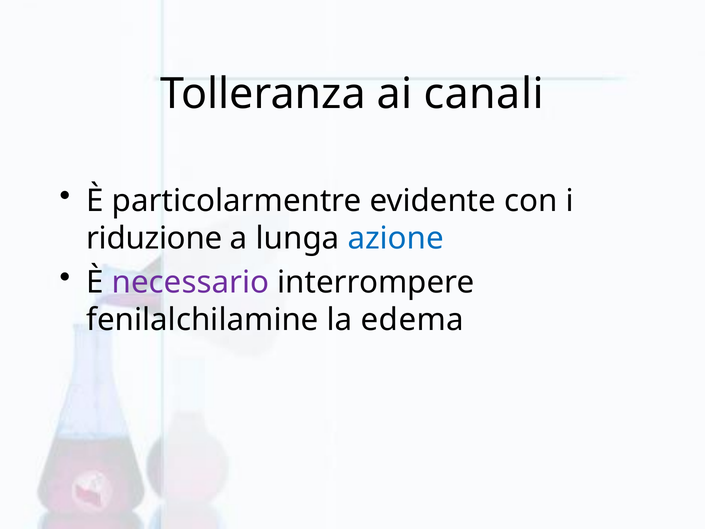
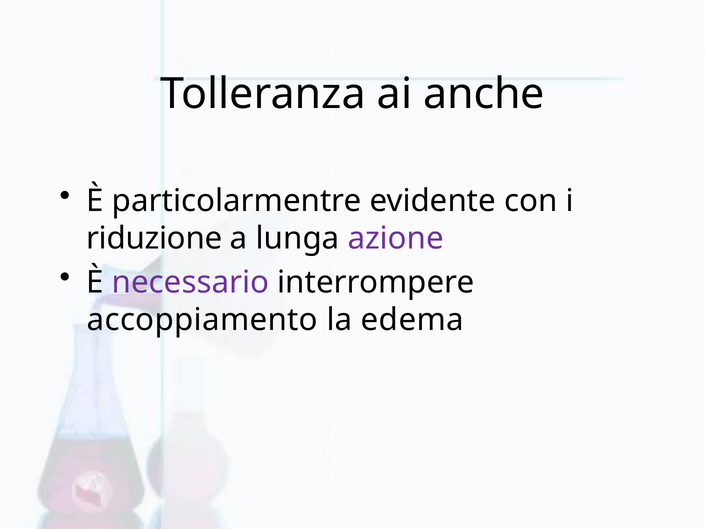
canali: canali -> anche (484, 94)
azione colour: blue -> purple (396, 238)
fenilalchilamine: fenilalchilamine -> accoppiamento (202, 320)
